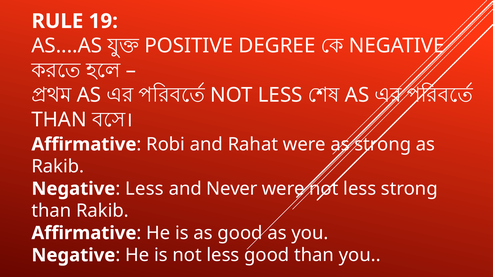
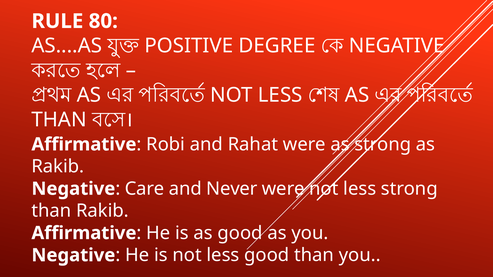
19: 19 -> 80 (103, 21)
Less: Less -> Care (145, 189)
